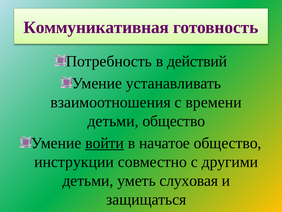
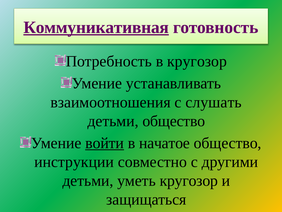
Коммуникативная underline: none -> present (96, 27)
в действий: действий -> кругозор (197, 61)
времени: времени -> слушать (214, 102)
уметь слуховая: слуховая -> кругозор (189, 180)
